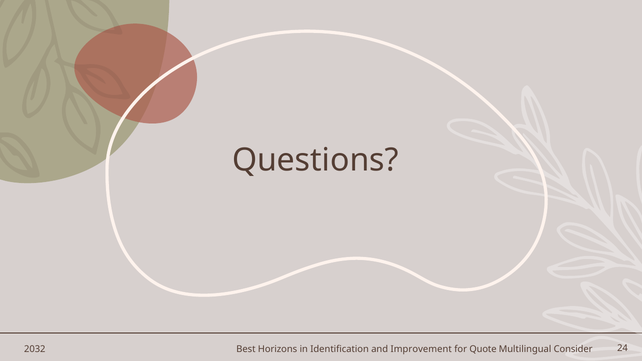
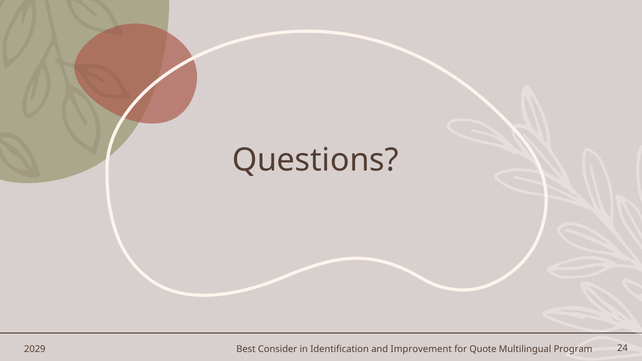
2032: 2032 -> 2029 (35, 349)
Horizons: Horizons -> Consider (278, 349)
Consider: Consider -> Program (573, 349)
